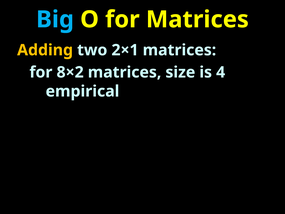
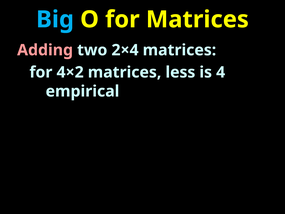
Adding colour: yellow -> pink (45, 50)
2×1: 2×1 -> 2×4 (125, 50)
8×2: 8×2 -> 4×2 (70, 72)
size: size -> less (180, 72)
